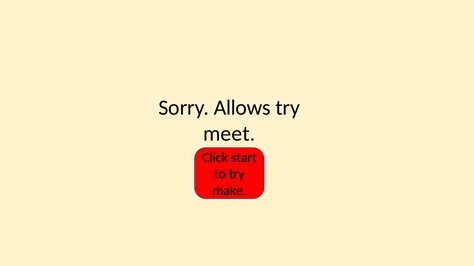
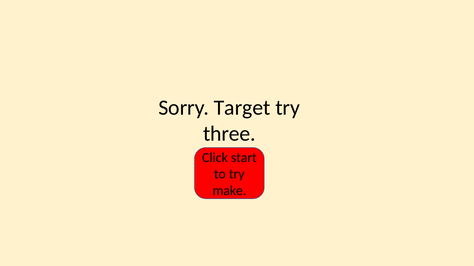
Allows: Allows -> Target (242, 108)
meet: meet -> three (229, 134)
